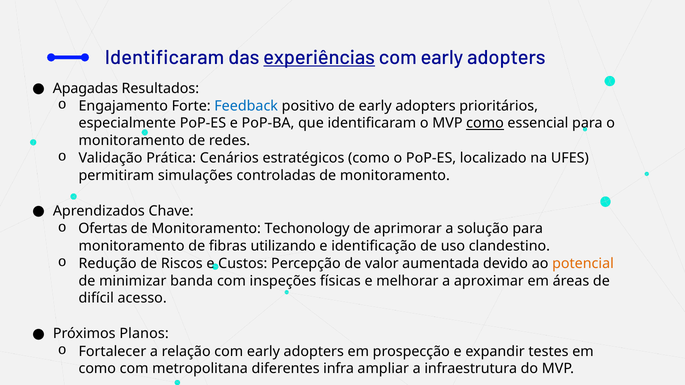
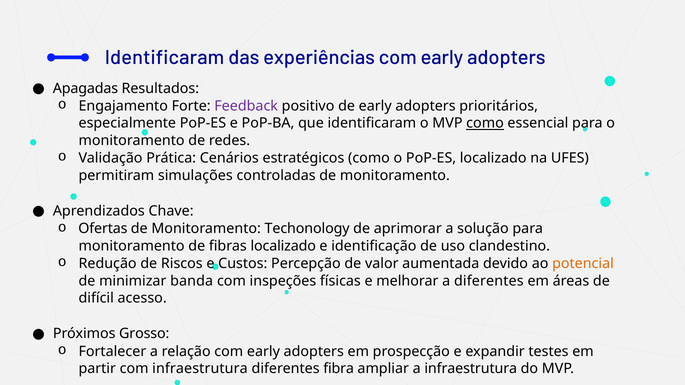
experiências underline: present -> none (319, 58)
Feedback colour: blue -> purple (246, 106)
fibras utilizando: utilizando -> localizado (283, 246)
a aproximar: aproximar -> diferentes (489, 281)
Planos: Planos -> Grosso (144, 334)
como: como -> partir (97, 369)
com metropolitana: metropolitana -> infraestrutura (200, 369)
infra: infra -> fibra (339, 369)
